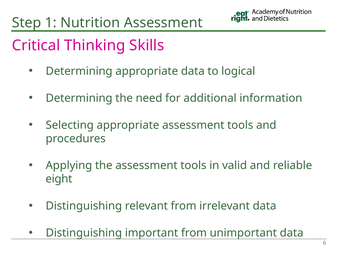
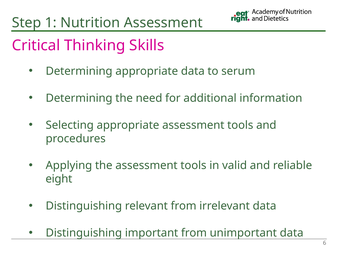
logical: logical -> serum (238, 71)
